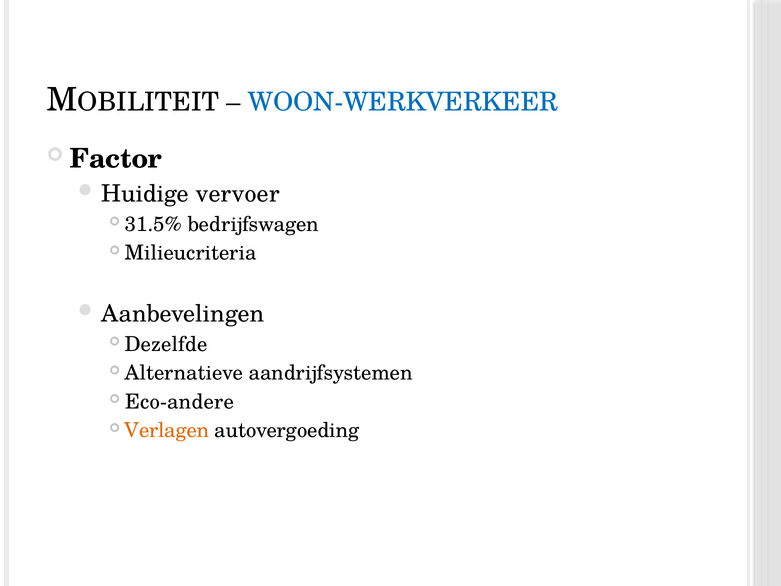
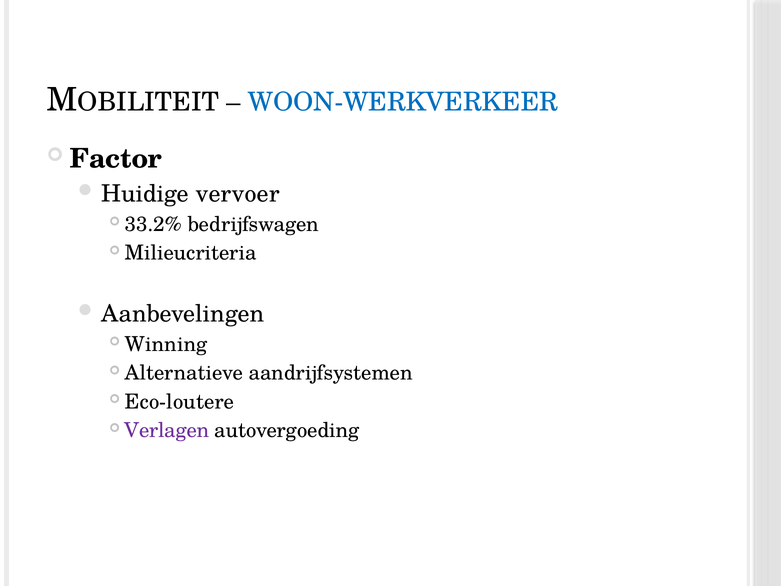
31.5%: 31.5% -> 33.2% (153, 224)
Dezelfde: Dezelfde -> Winning (166, 344)
Eco-andere: Eco-andere -> Eco-loutere (180, 402)
Verlagen colour: orange -> purple (167, 430)
